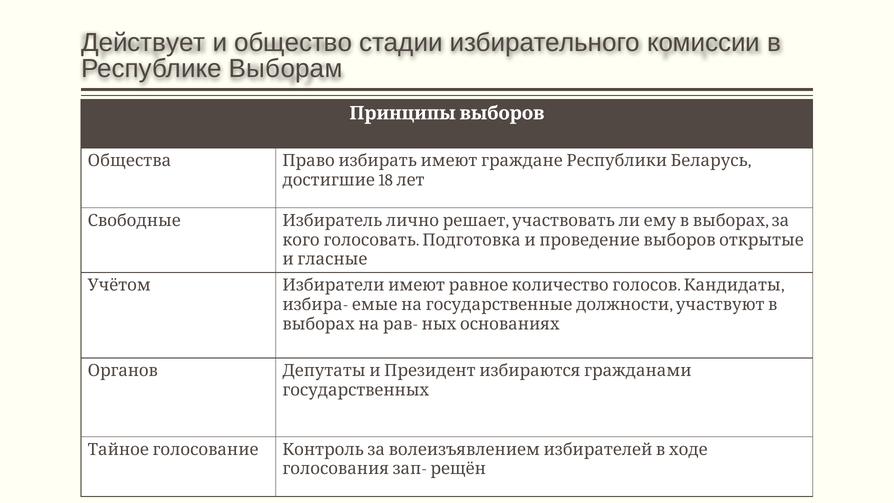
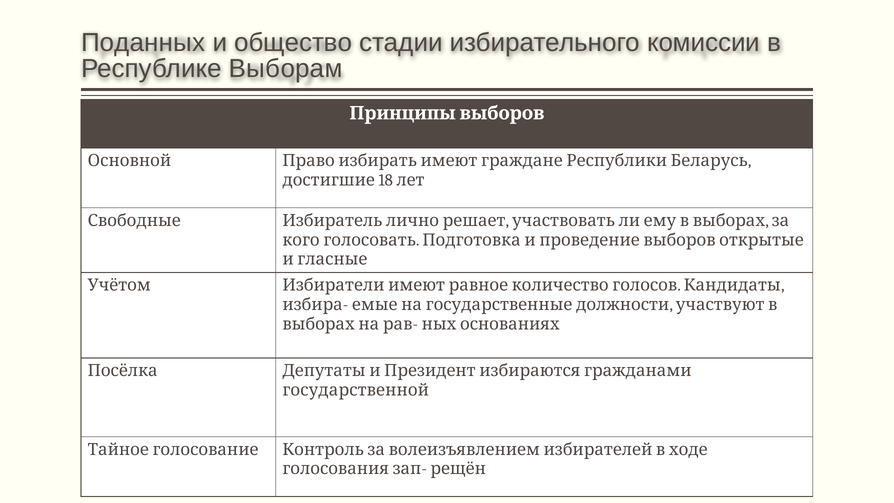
Действует: Действует -> Поданных (143, 43)
Общества: Общества -> Основной (129, 161)
Органов: Органов -> Посёлка (123, 371)
государственных: государственных -> государственной (356, 390)
